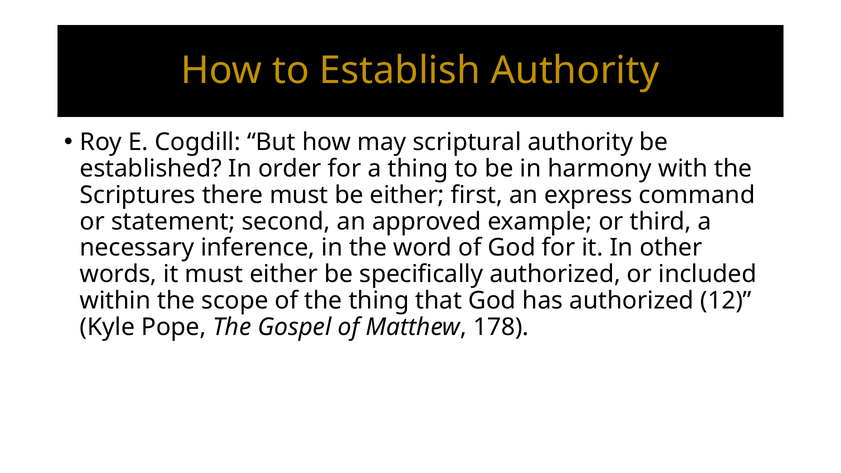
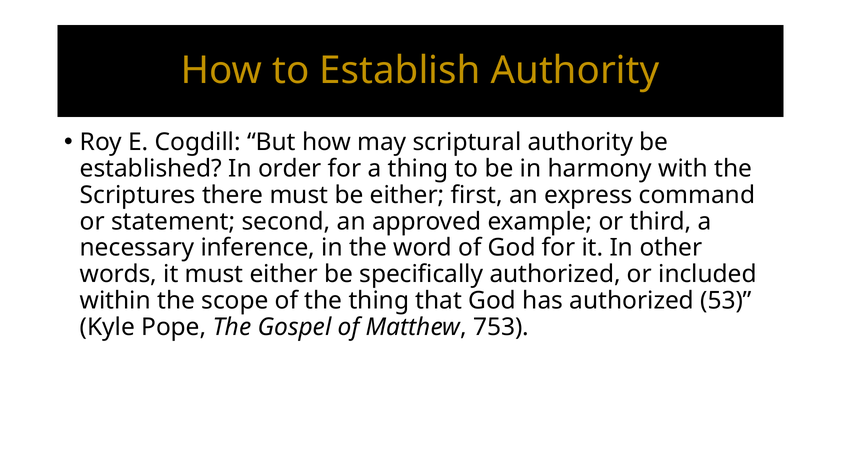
12: 12 -> 53 (726, 301)
178: 178 -> 753 (501, 327)
